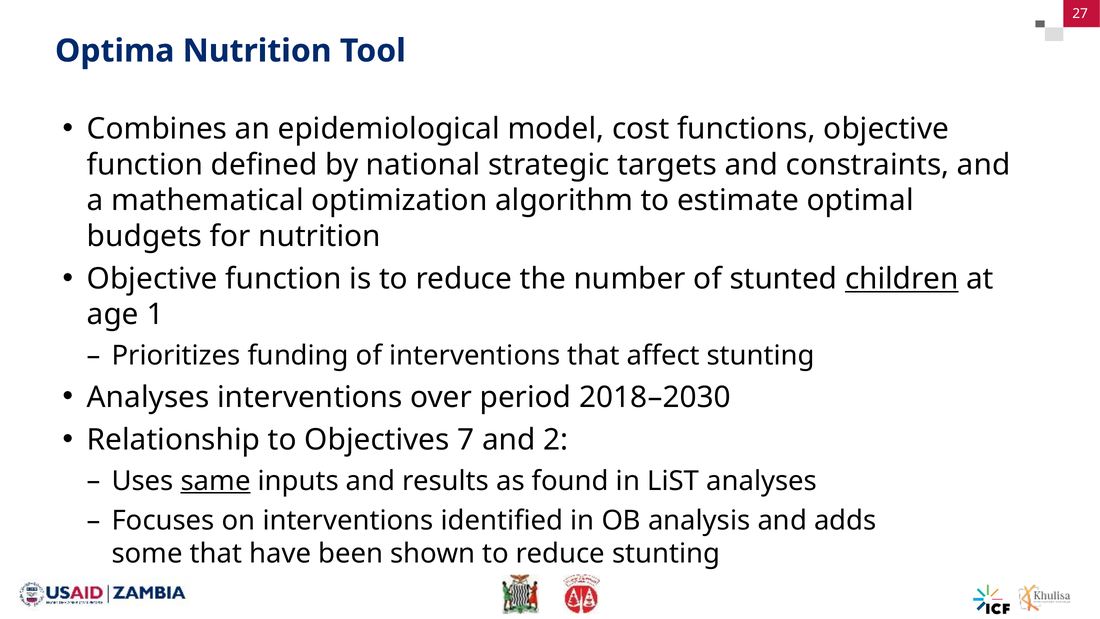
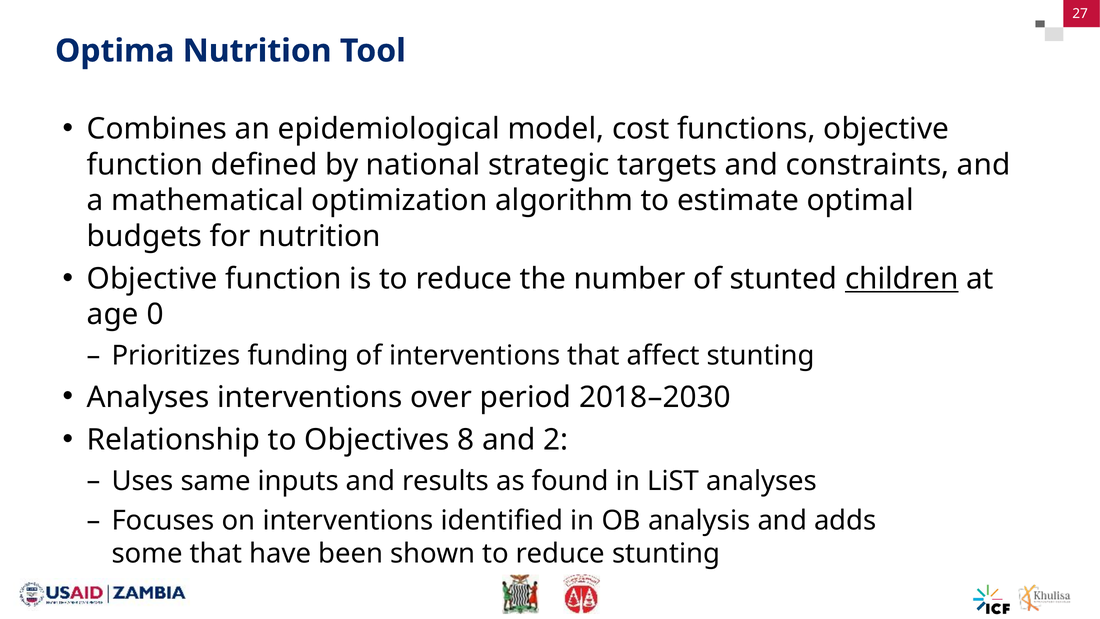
1: 1 -> 0 (155, 315)
7: 7 -> 8 (466, 440)
same underline: present -> none (216, 481)
